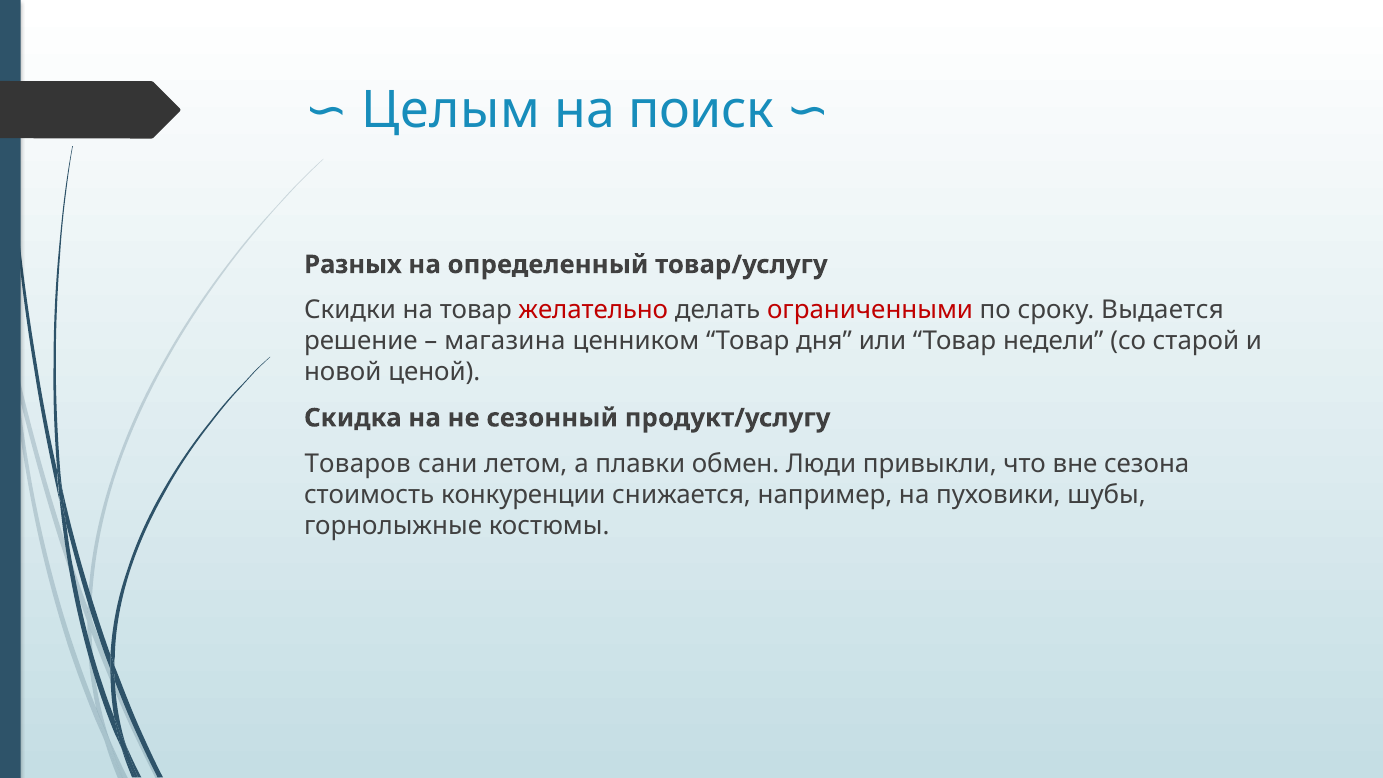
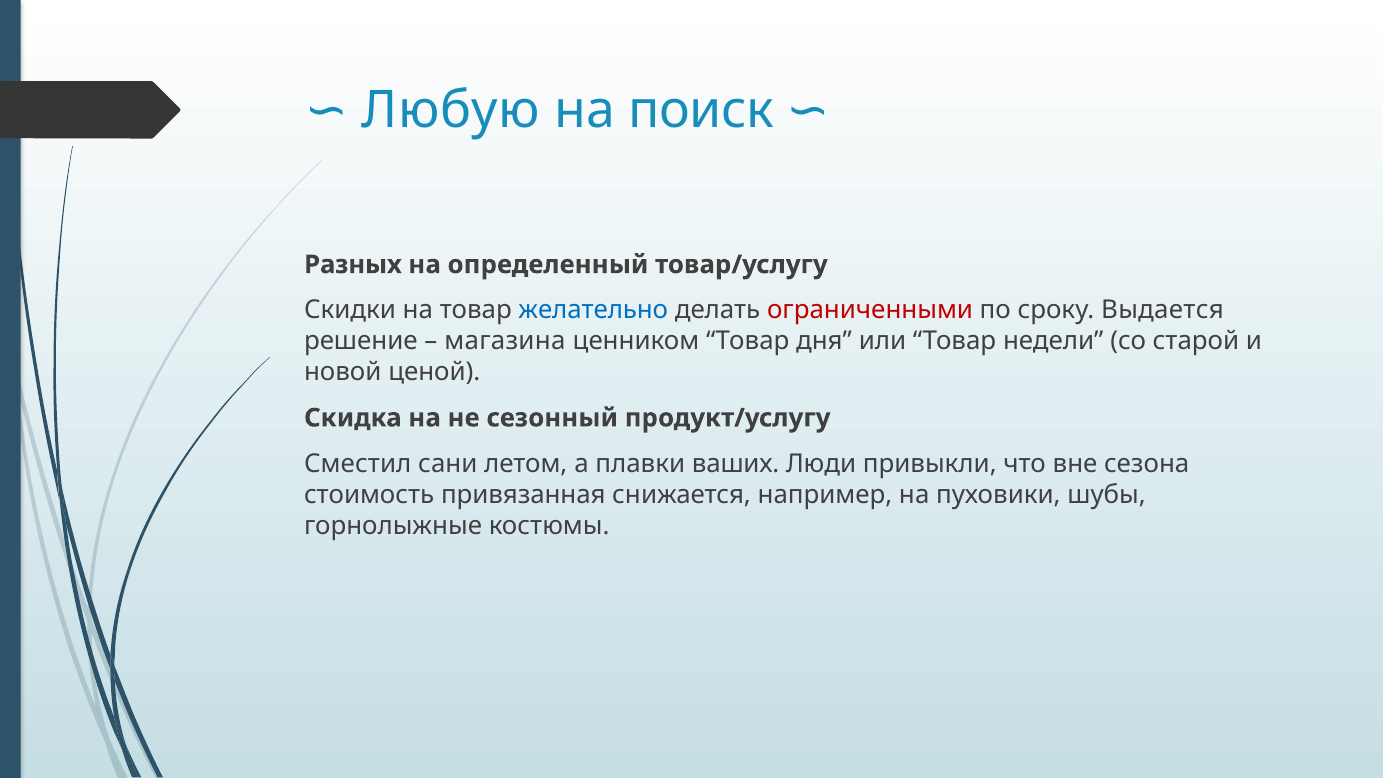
Целым: Целым -> Любую (451, 111)
желательно colour: red -> blue (593, 310)
Товаров: Товаров -> Сместил (358, 463)
обмен: обмен -> ваших (736, 463)
конкуренции: конкуренции -> привязанная (523, 495)
